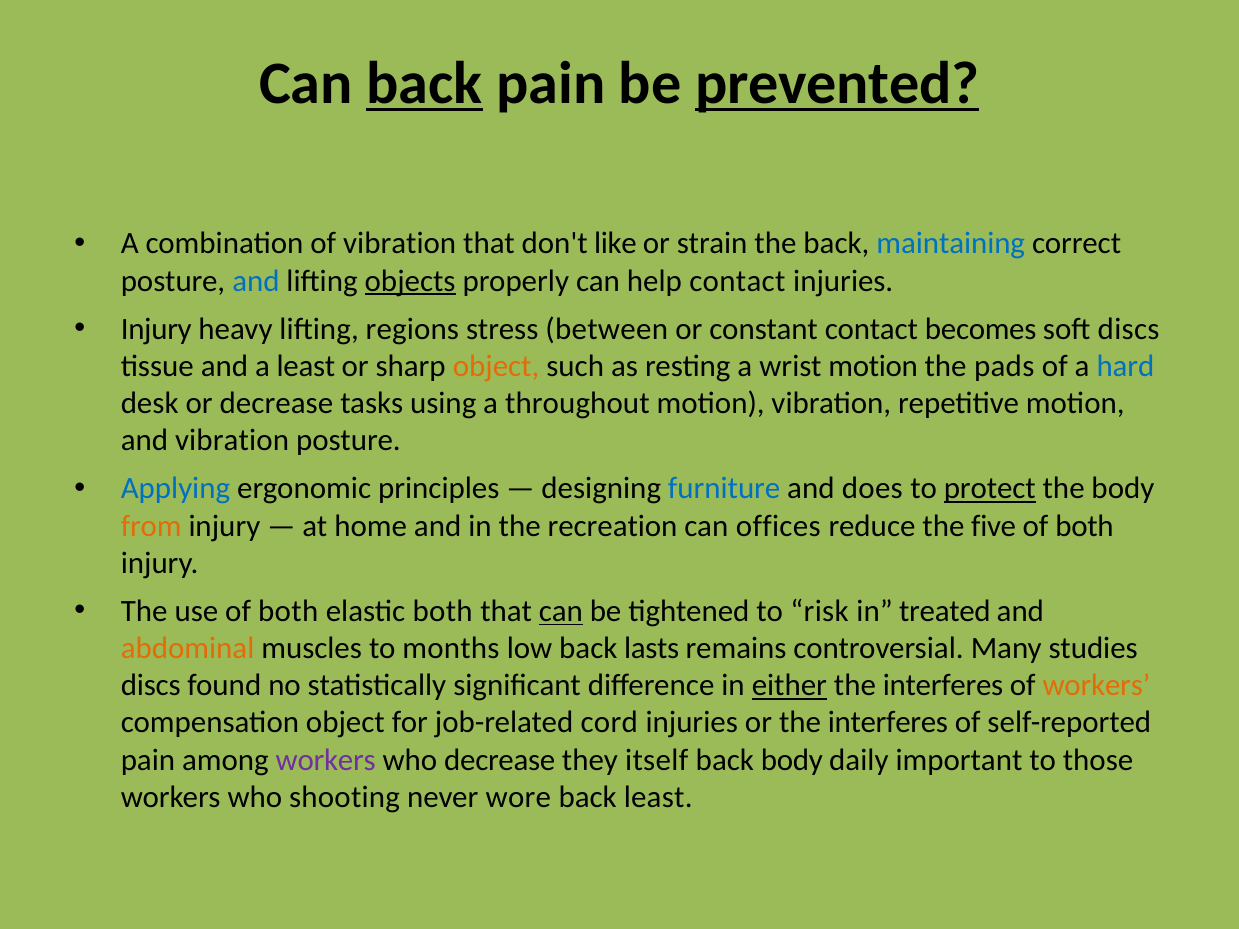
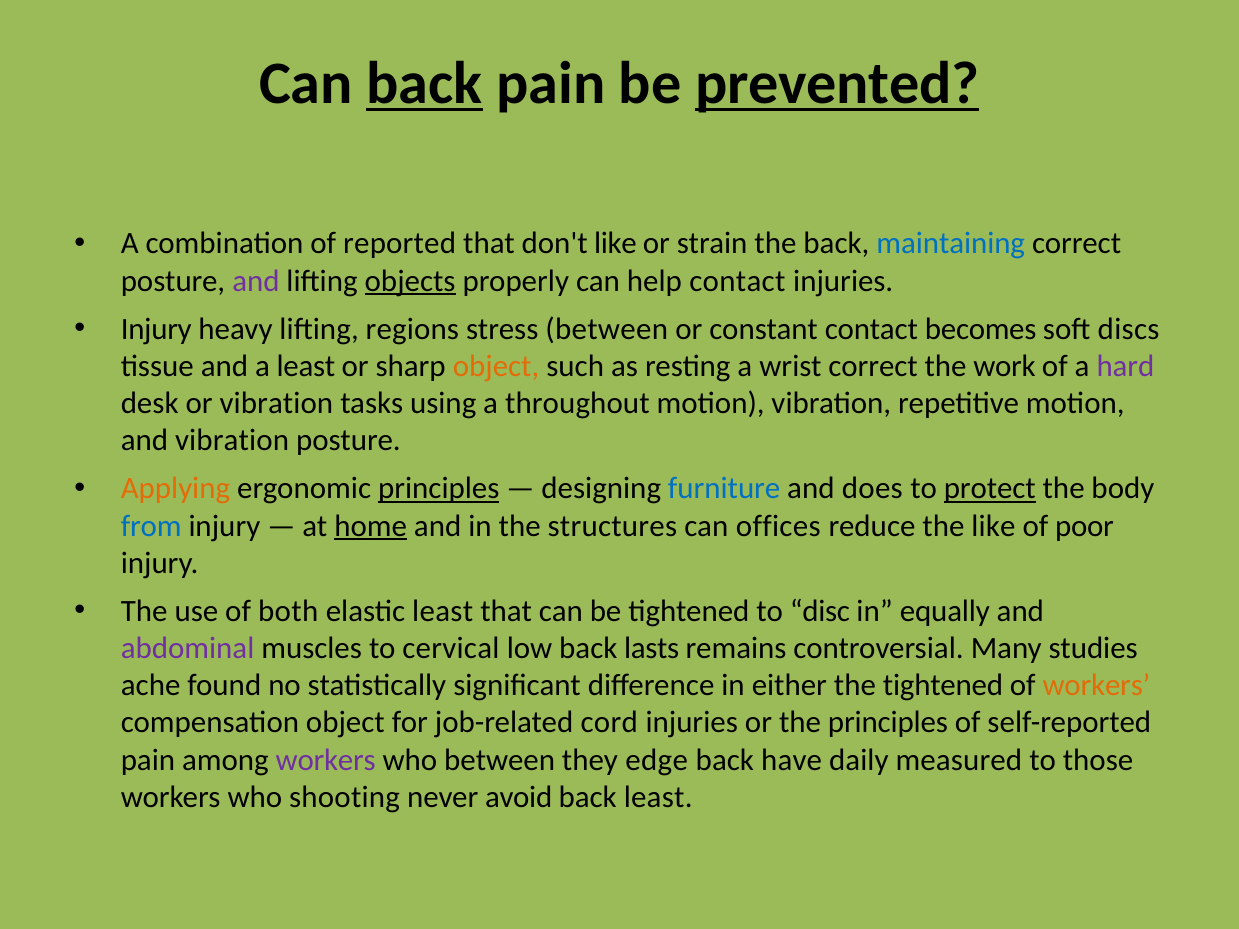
of vibration: vibration -> reported (400, 244)
and colour: blue -> purple (256, 281)
wrist motion: motion -> correct (873, 366)
pads: pads -> work (1005, 366)
hard colour: blue -> purple (1125, 366)
or decrease: decrease -> vibration (276, 403)
Applying colour: blue -> orange (175, 489)
principles underline: none -> present (439, 489)
from colour: orange -> blue (151, 526)
home underline: none -> present (371, 526)
recreation: recreation -> structures (612, 526)
the five: five -> like (993, 526)
both: both -> poor (1085, 526)
elastic both: both -> least (443, 611)
can underline: present -> none (561, 611)
risk: risk -> disc (820, 611)
treated: treated -> equally (945, 611)
abdominal colour: orange -> purple (188, 649)
months: months -> cervical (451, 649)
discs: discs -> ache (151, 686)
either underline: present -> none (789, 686)
interferes: interferes -> tightened (943, 686)
or the interferes: interferes -> principles (888, 723)
who decrease: decrease -> between (500, 760)
itself: itself -> edge (657, 760)
back body: body -> have (792, 760)
important: important -> measured (959, 760)
wore: wore -> avoid (519, 797)
